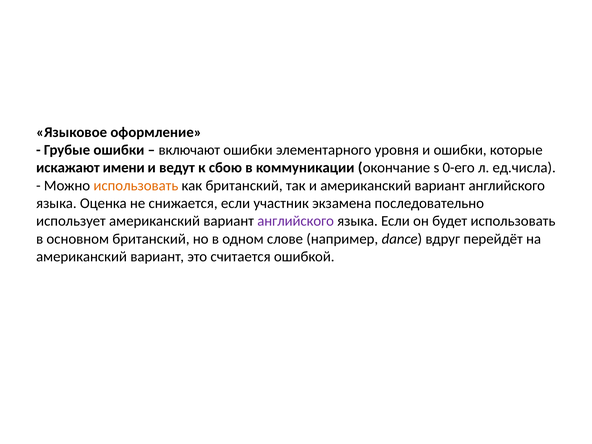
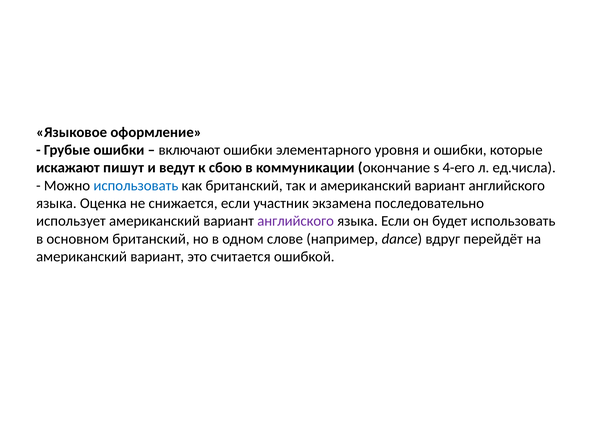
имени: имени -> пишут (124, 168)
0-его: 0-его -> 4-его (459, 168)
использовать colour: orange -> blue (136, 186)
